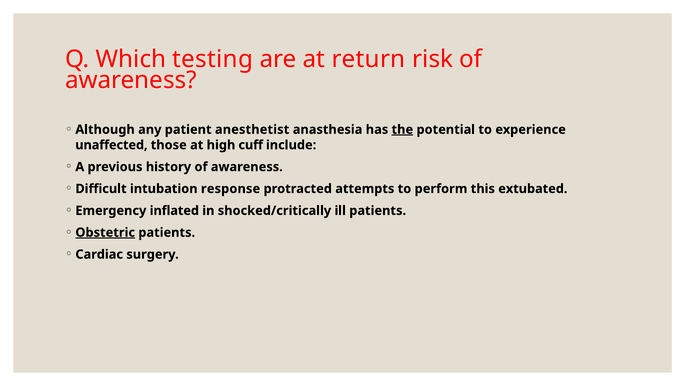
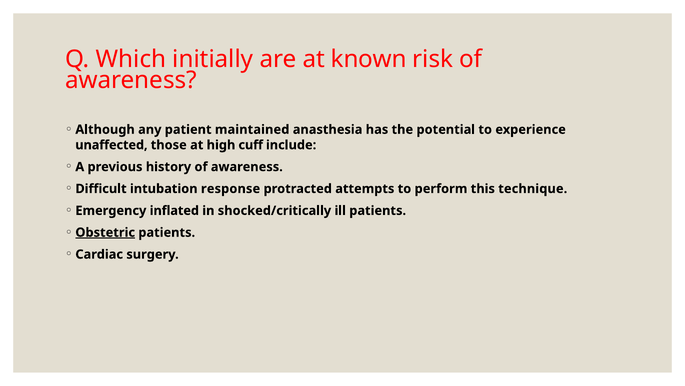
testing: testing -> initially (213, 59)
return: return -> known (369, 59)
anesthetist: anesthetist -> maintained (252, 129)
the underline: present -> none (402, 129)
extubated: extubated -> technique (533, 188)
